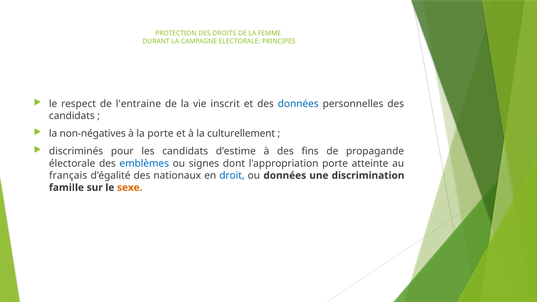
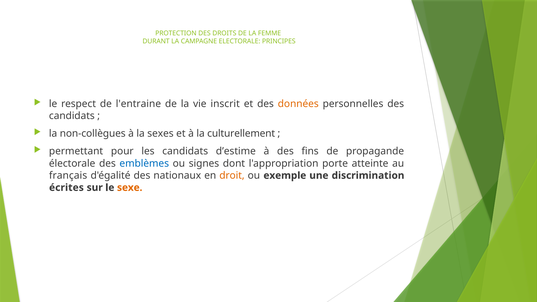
données colour: blue -> orange (298, 104)
non-négatives: non-négatives -> non-collègues (93, 134)
la porte: porte -> sexes (160, 134)
discriminés: discriminés -> permettant (76, 151)
droit colour: blue -> orange (232, 176)
ou données: données -> exemple (285, 176)
famille: famille -> écrites (66, 188)
